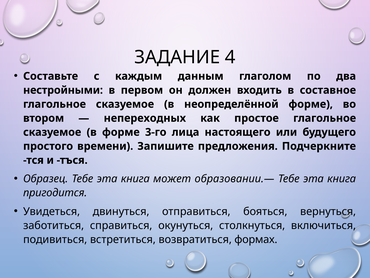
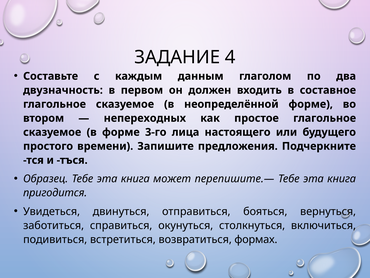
нестройными: нестройными -> двузначность (63, 90)
образовании.—: образовании.— -> перепишите.— (234, 179)
